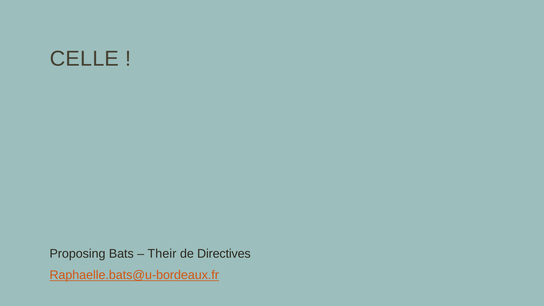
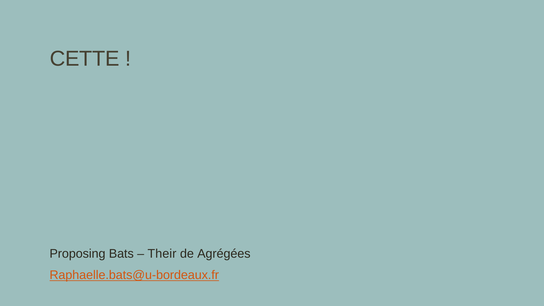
CELLE: CELLE -> CETTE (85, 59)
Directives: Directives -> Agrégées (224, 254)
